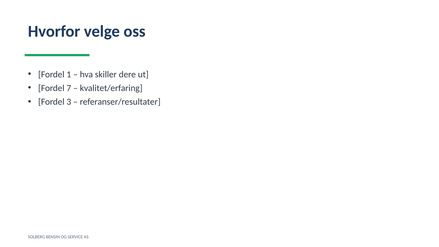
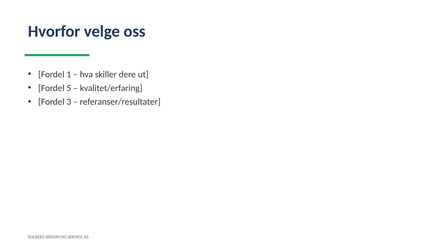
7: 7 -> 5 (69, 88)
